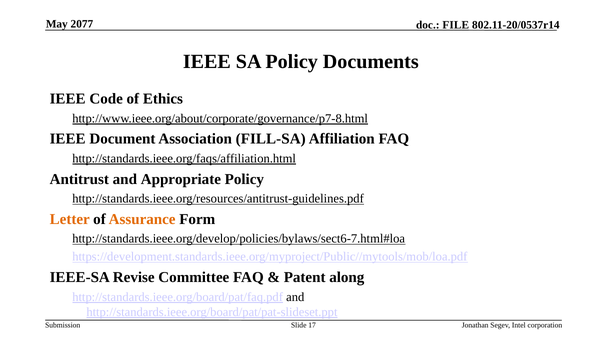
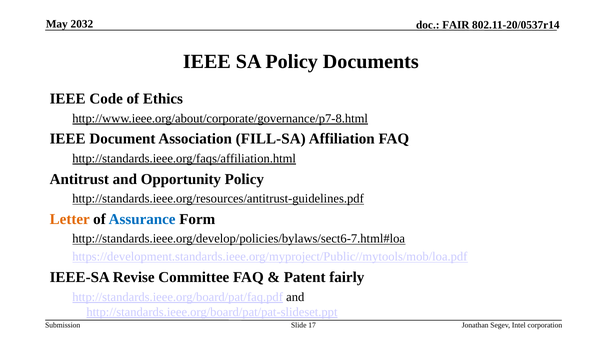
2077: 2077 -> 2032 (82, 24)
FILE: FILE -> FAIR (456, 25)
Appropriate: Appropriate -> Opportunity (181, 179)
Assurance colour: orange -> blue (142, 219)
along: along -> fairly (347, 277)
